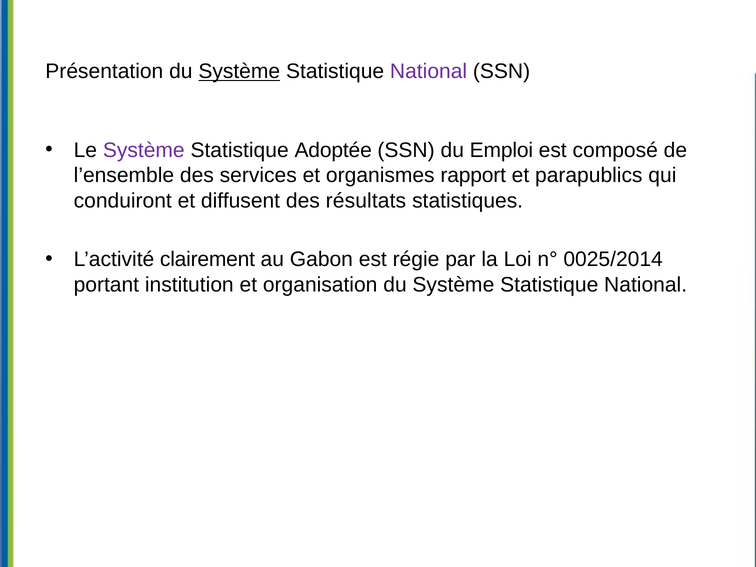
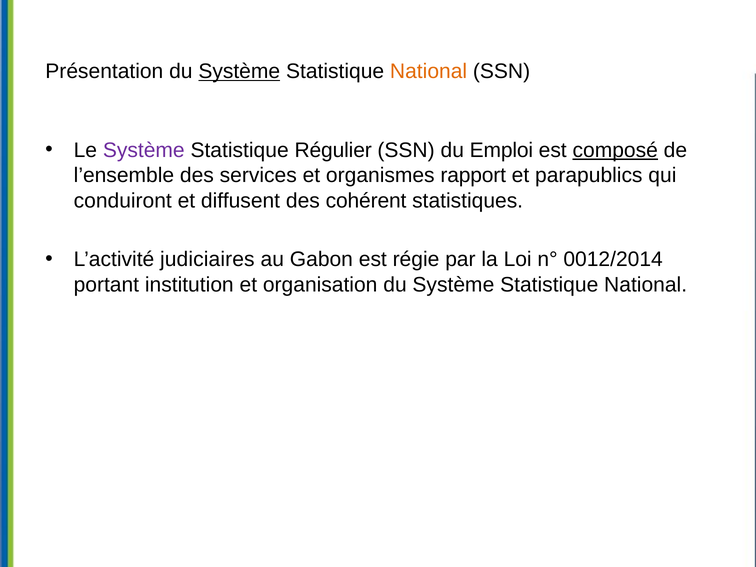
National colour: purple -> orange (429, 71)
Adoptée: Adoptée -> Régulier (333, 150)
composé underline: none -> present (615, 150)
résultats: résultats -> cohérent (366, 201)
clairement: clairement -> judiciaires (207, 259)
0025/2014: 0025/2014 -> 0012/2014 (613, 259)
